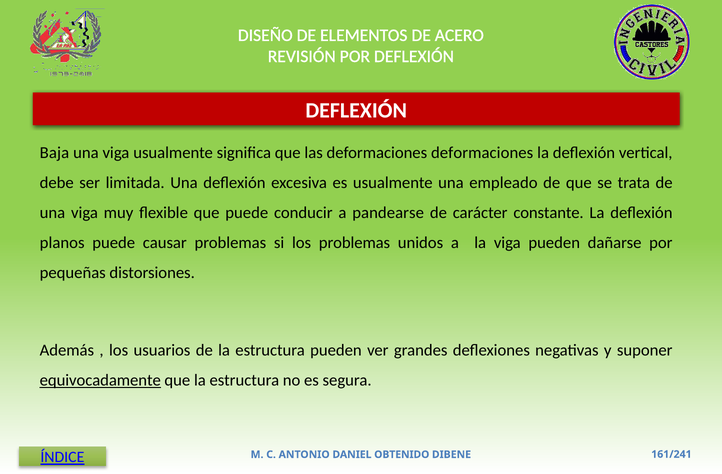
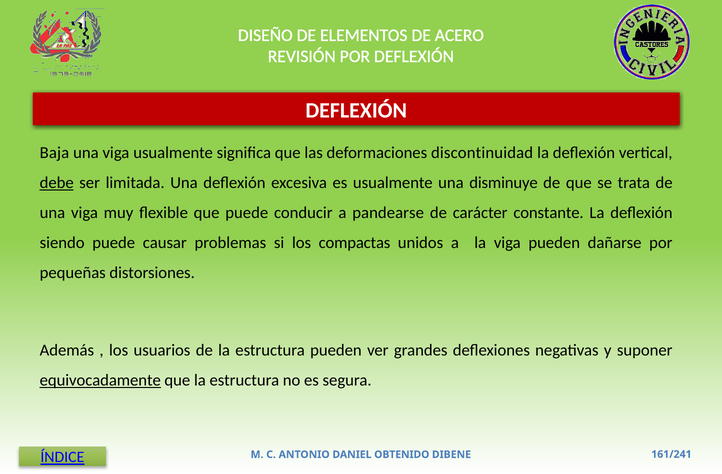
deformaciones deformaciones: deformaciones -> discontinuidad (482, 153)
debe underline: none -> present (57, 183)
empleado: empleado -> disminuye (504, 183)
planos: planos -> siendo (62, 243)
los problemas: problemas -> compactas (355, 243)
